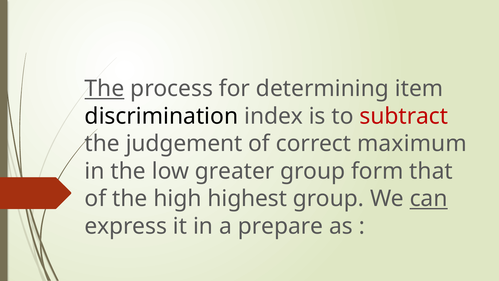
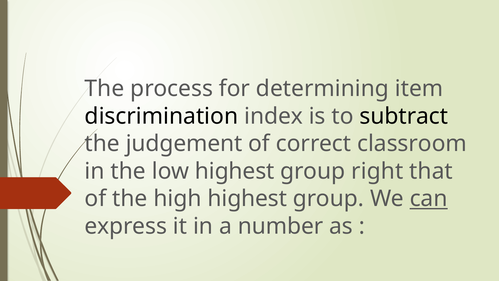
The underline: present -> none (104, 89)
subtract colour: red -> black (404, 116)
maximum: maximum -> classroom (412, 144)
low greater: greater -> highest (235, 171)
form: form -> right (377, 171)
prepare: prepare -> number (281, 226)
